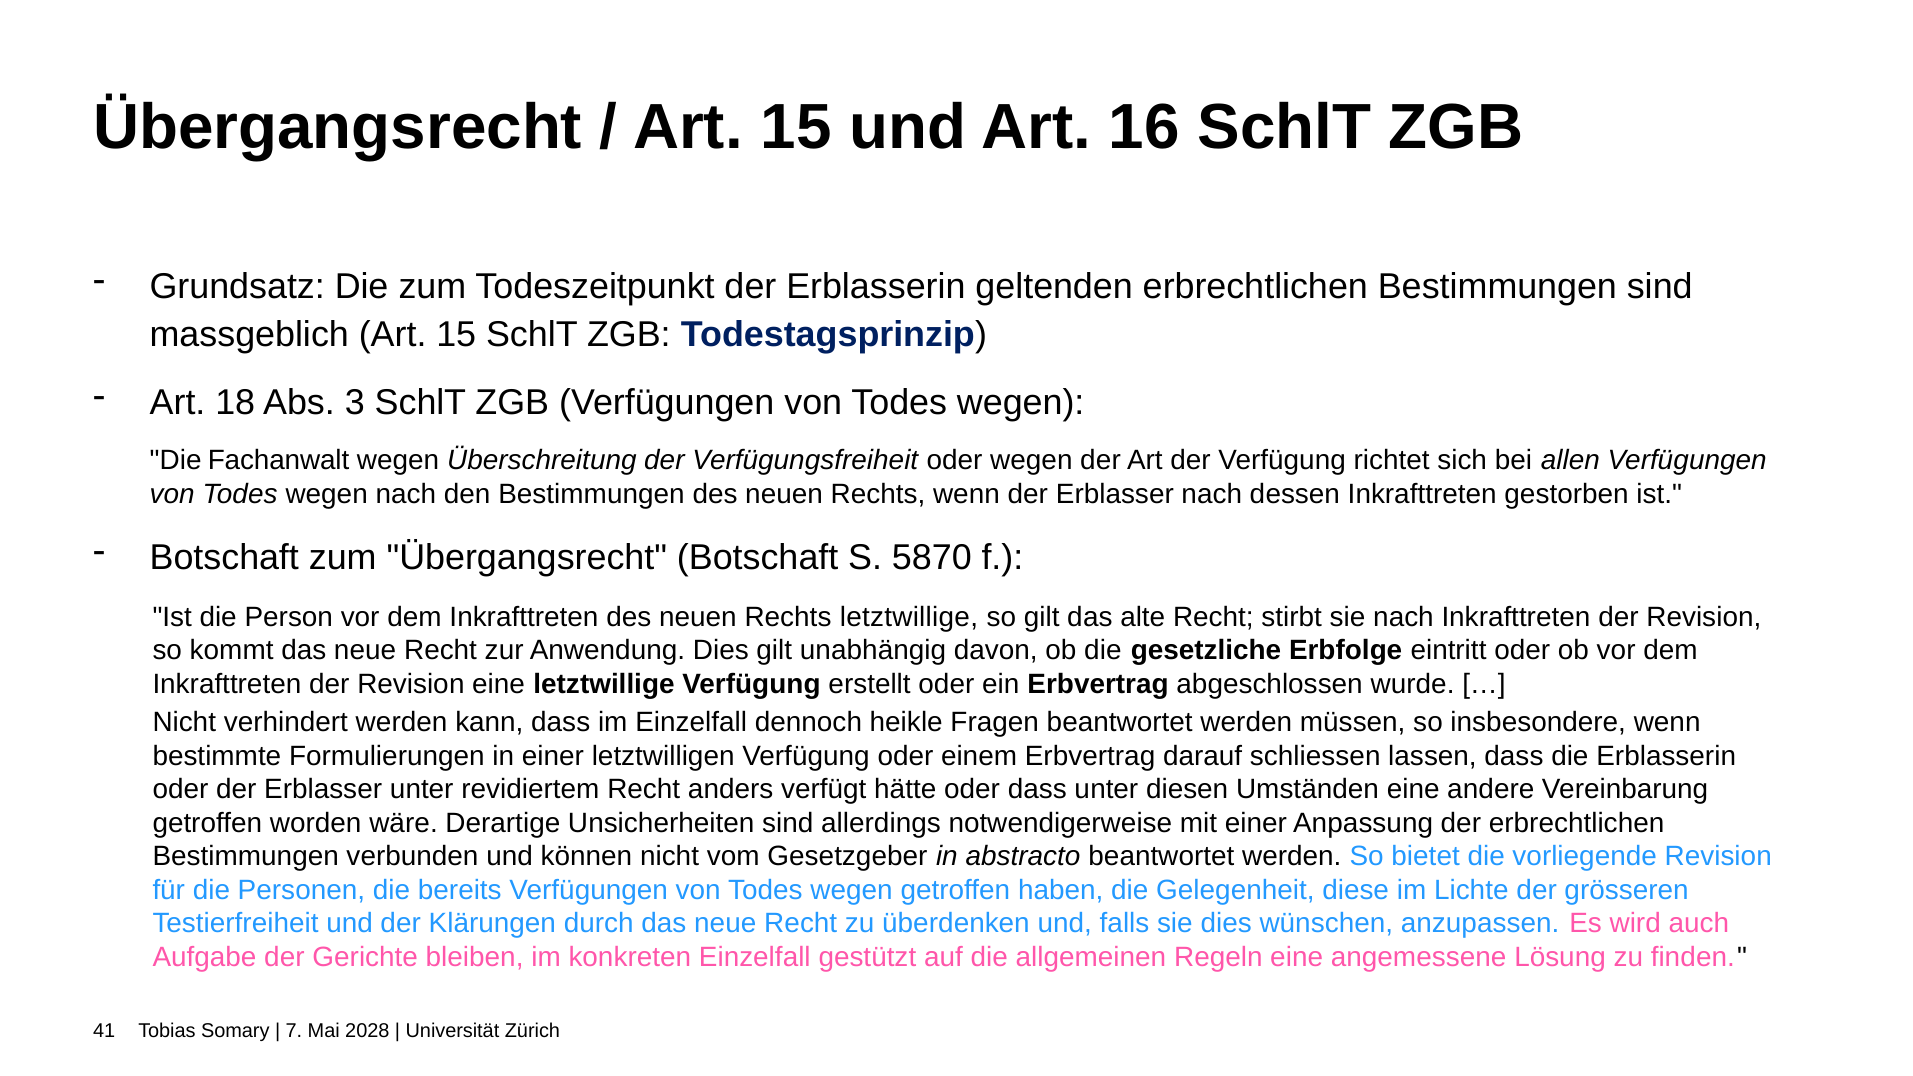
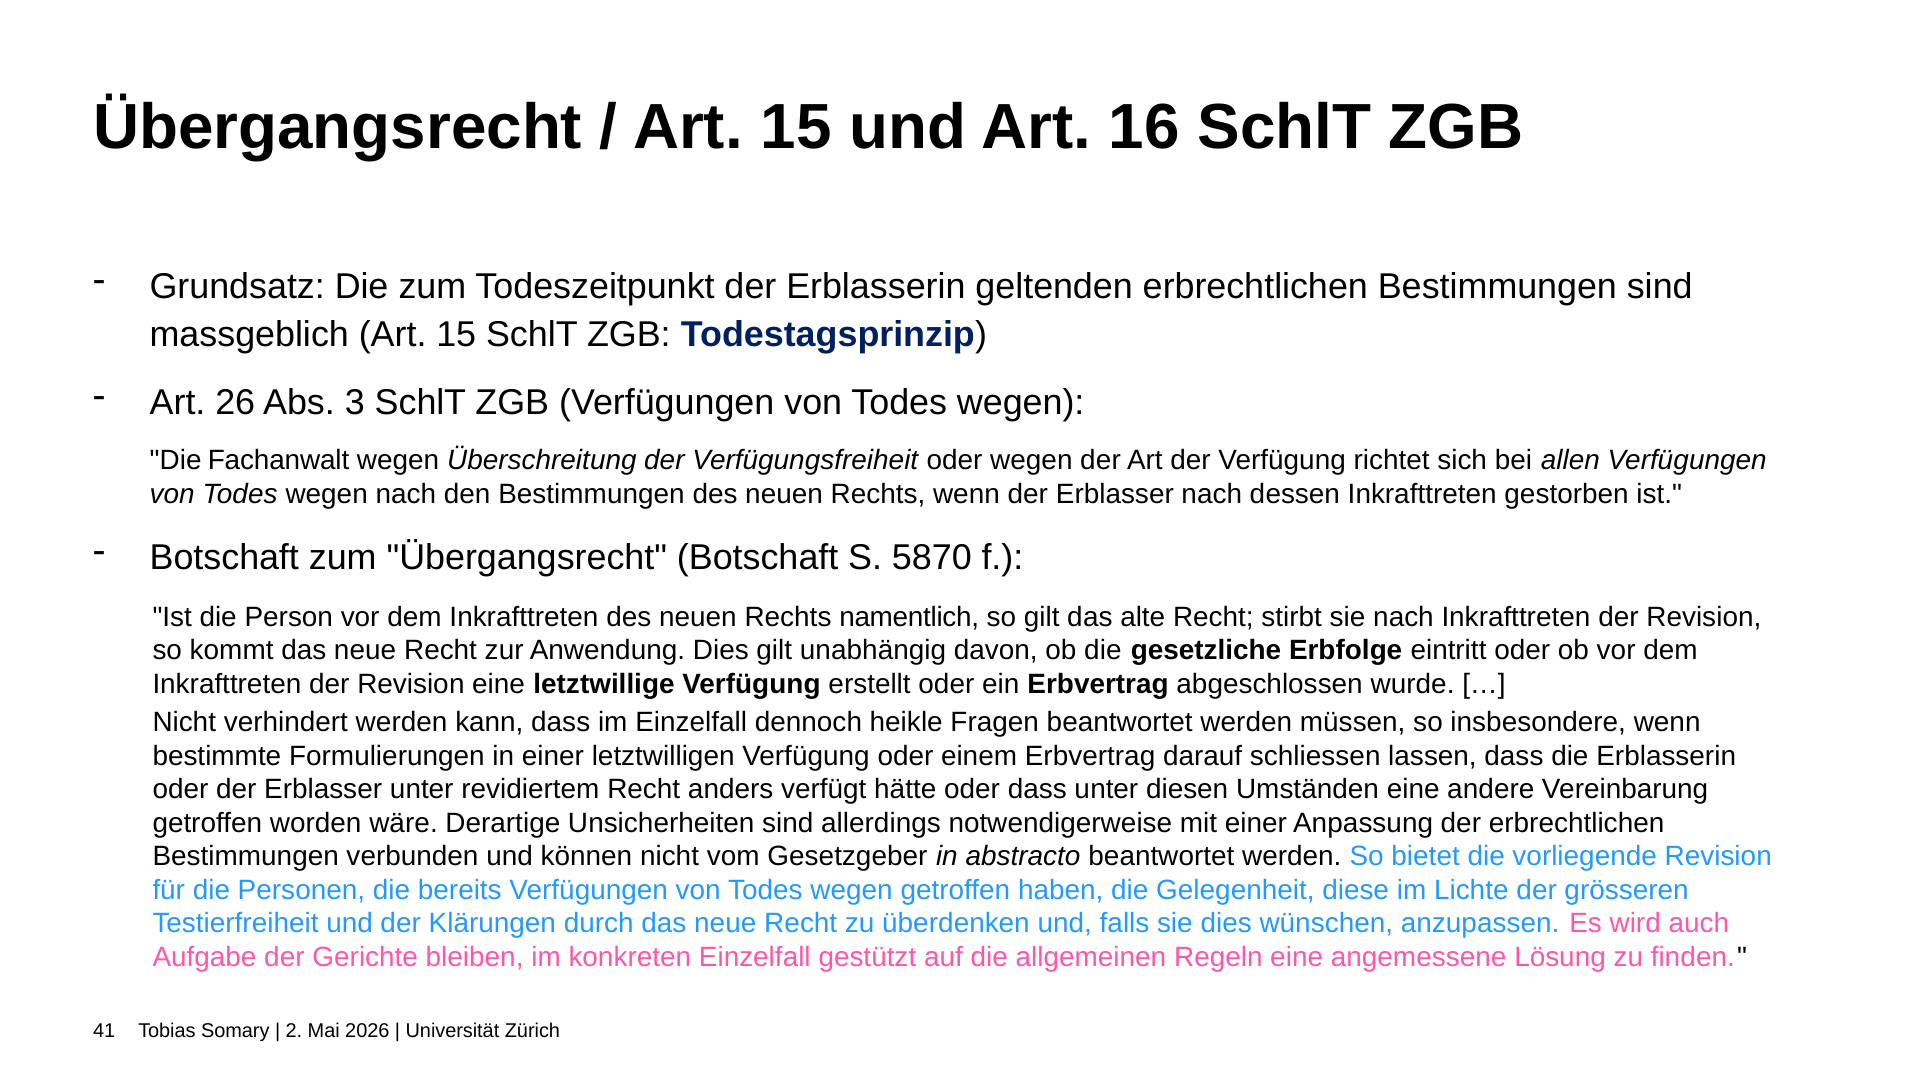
18: 18 -> 26 (235, 403)
Rechts letztwillige: letztwillige -> namentlich (909, 617)
7: 7 -> 2 (294, 1031)
2028: 2028 -> 2026 (367, 1031)
